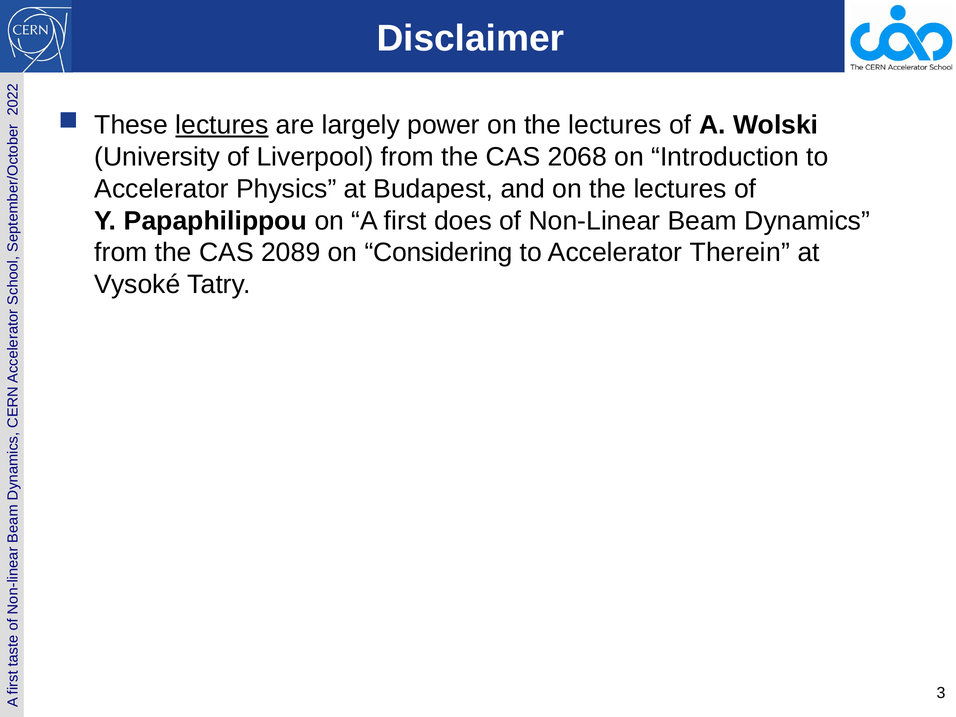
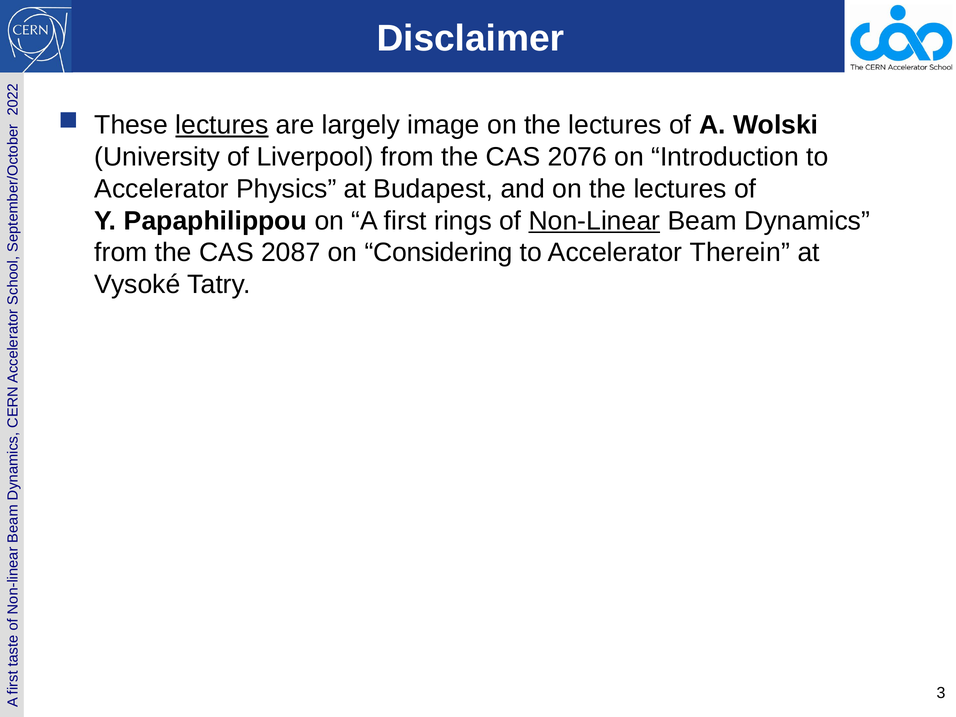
power: power -> image (444, 125)
2068: 2068 -> 2076 (577, 157)
does: does -> rings (463, 221)
Non-Linear underline: none -> present (594, 221)
2089: 2089 -> 2087 (291, 253)
